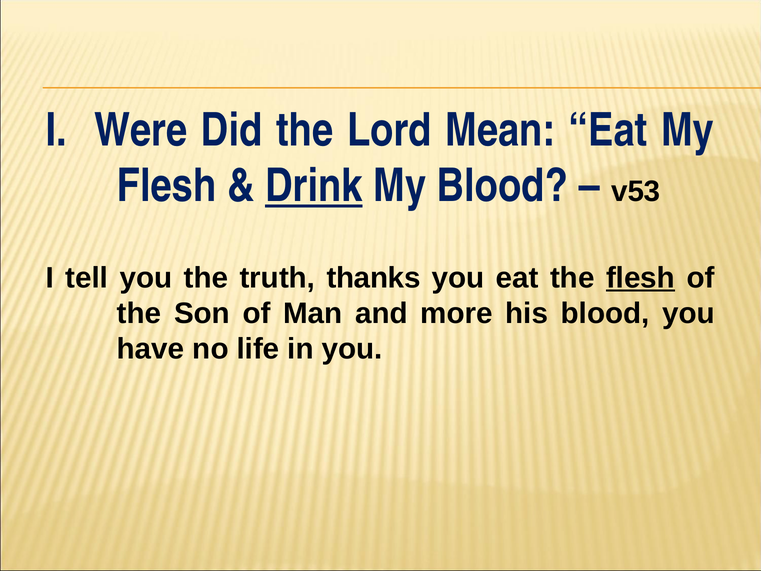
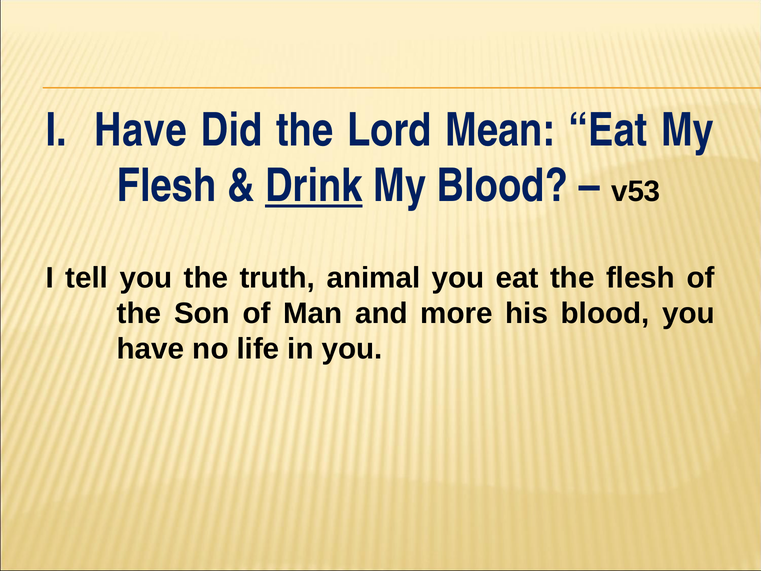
I Were: Were -> Have (140, 130)
thanks: thanks -> animal (373, 278)
flesh underline: present -> none (641, 278)
